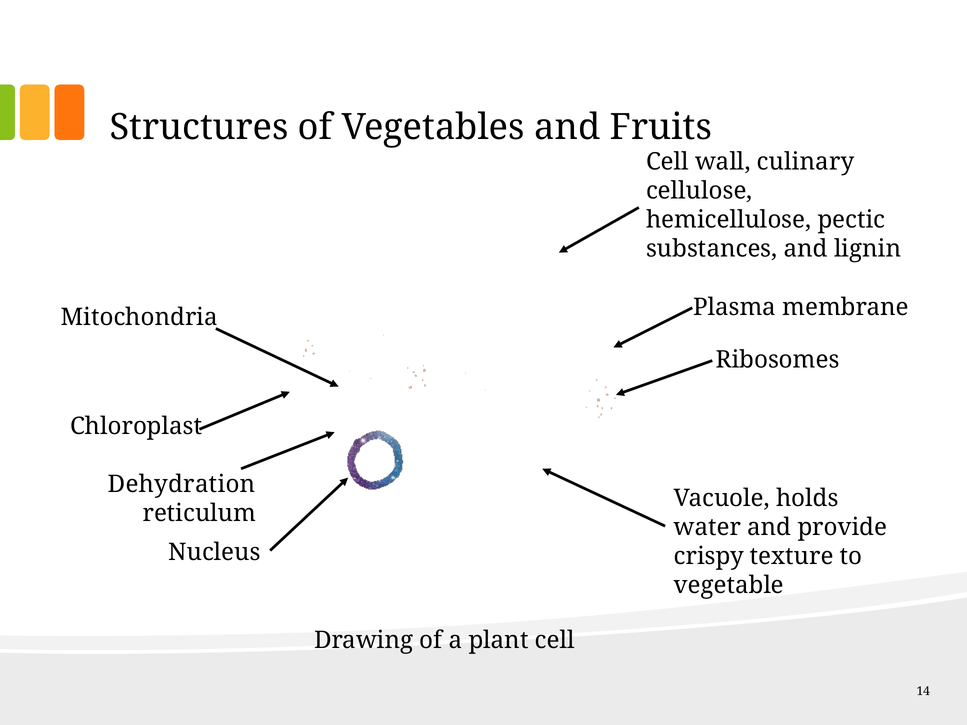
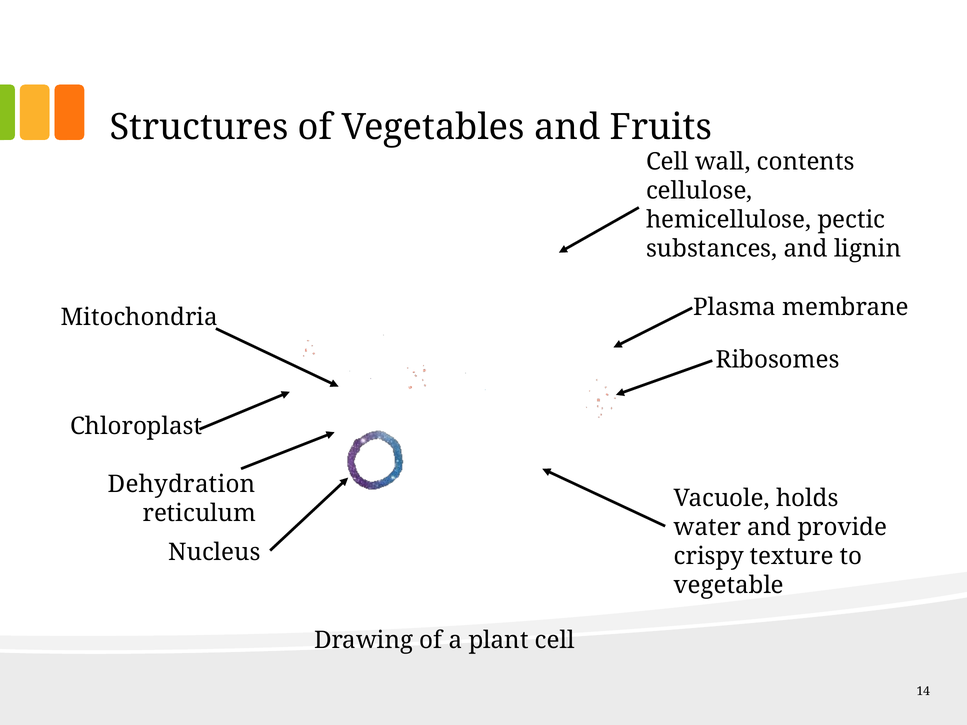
culinary: culinary -> contents (806, 162)
